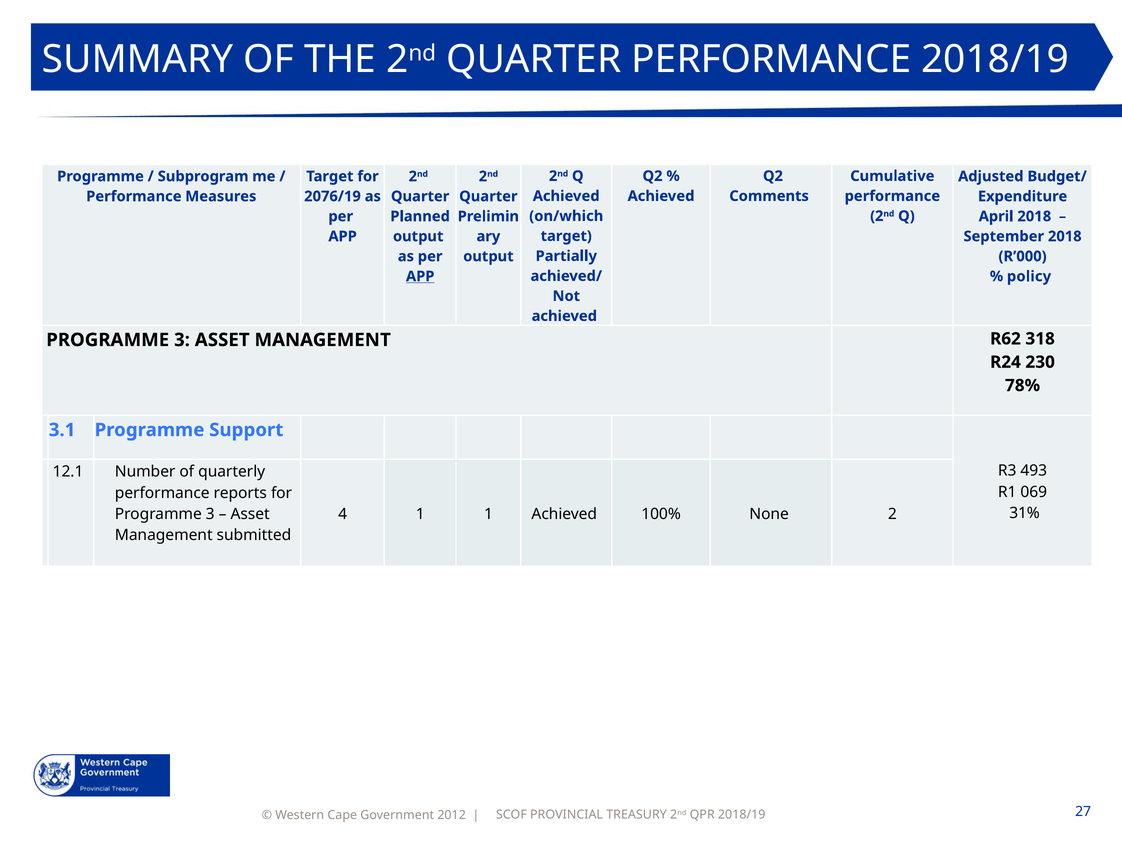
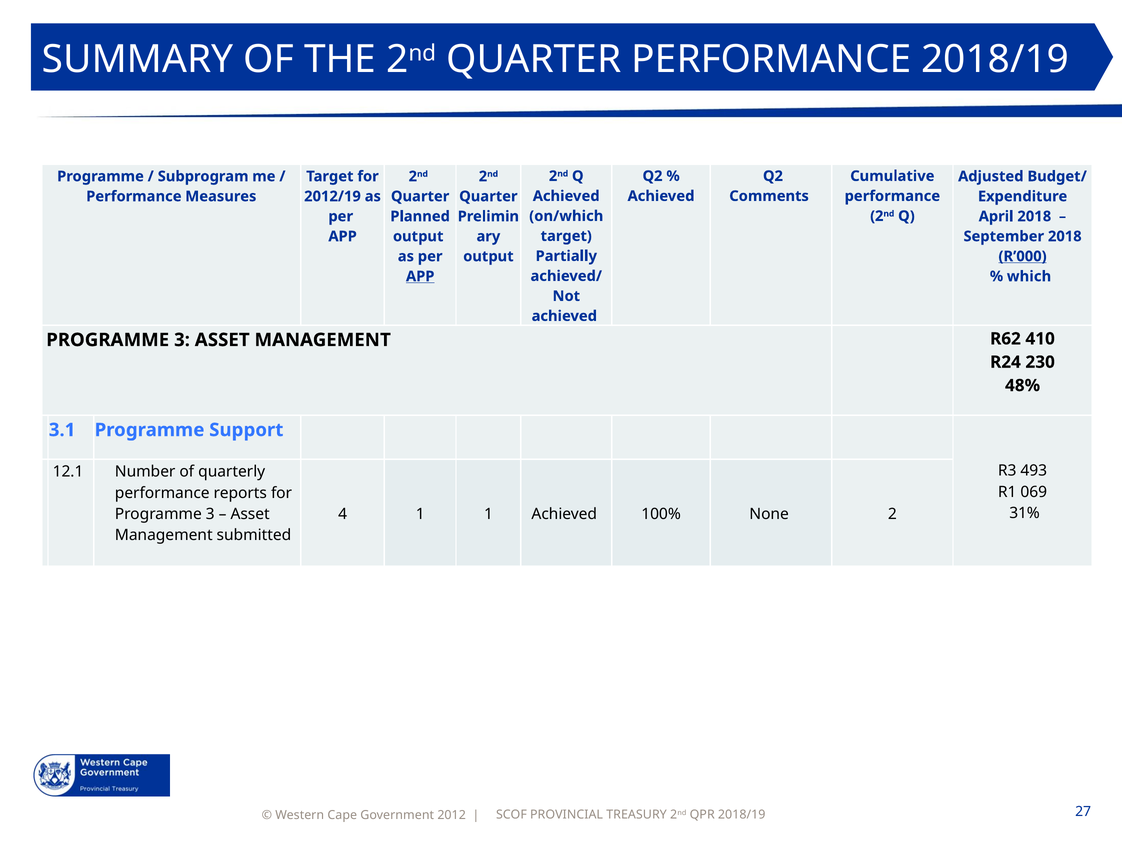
2076/19: 2076/19 -> 2012/19 (332, 197)
R’000 underline: none -> present (1023, 257)
policy: policy -> which (1029, 277)
318: 318 -> 410 (1040, 339)
78%: 78% -> 48% (1023, 386)
